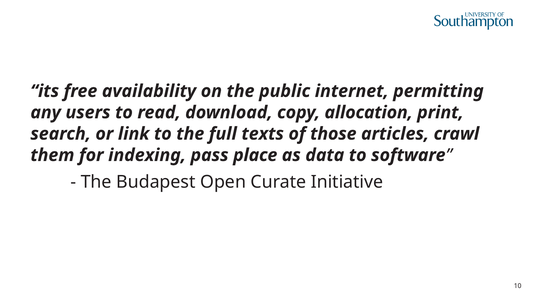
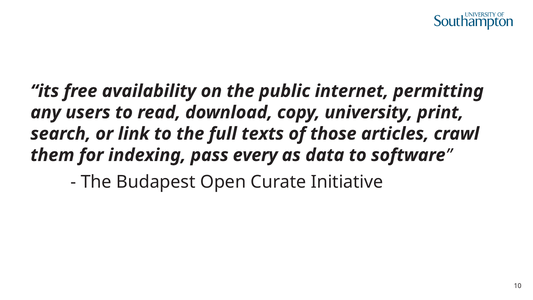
allocation: allocation -> university (369, 112)
place: place -> every (255, 155)
